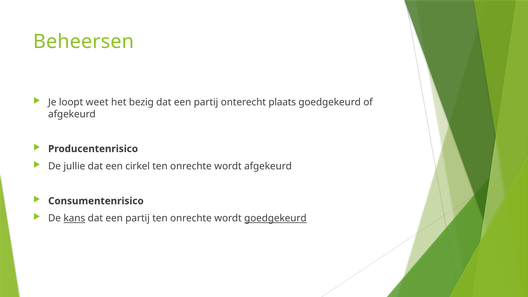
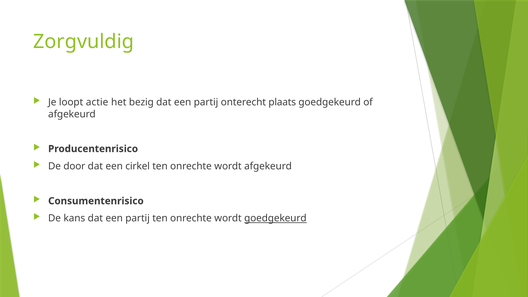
Beheersen: Beheersen -> Zorgvuldig (84, 42)
weet: weet -> actie (97, 102)
jullie: jullie -> door (74, 166)
kans underline: present -> none (74, 218)
